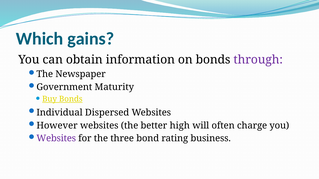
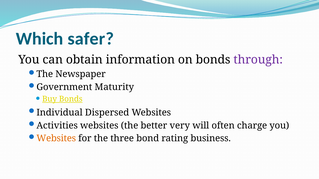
gains: gains -> safer (91, 39)
However: However -> Activities (57, 126)
high: high -> very (180, 126)
Websites colour: purple -> orange (56, 139)
